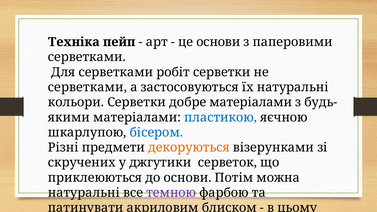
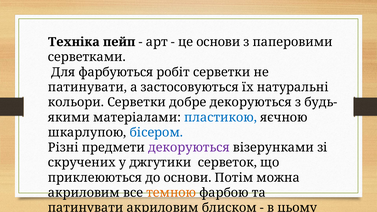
Для серветками: серветками -> фарбуються (116, 72)
серветками: серветками -> патинувати (87, 87)
добре матеріалами: матеріалами -> декоруються (251, 102)
декоруються colour: orange -> purple (189, 148)
натуральні: натуральні -> акриловим (84, 193)
темною colour: purple -> orange (171, 193)
